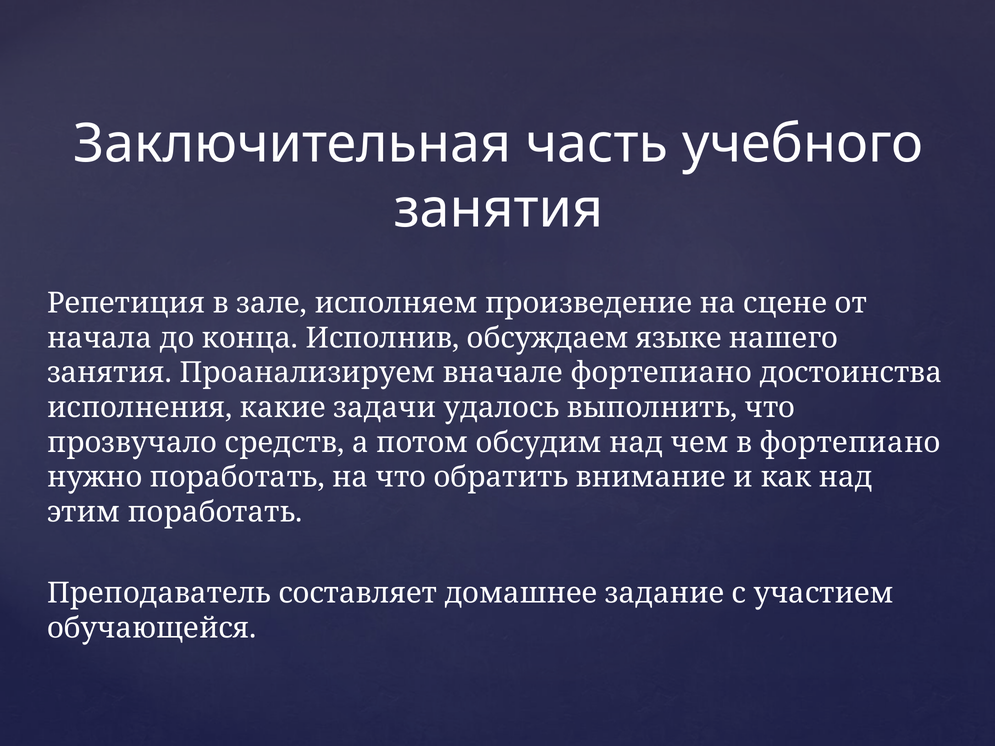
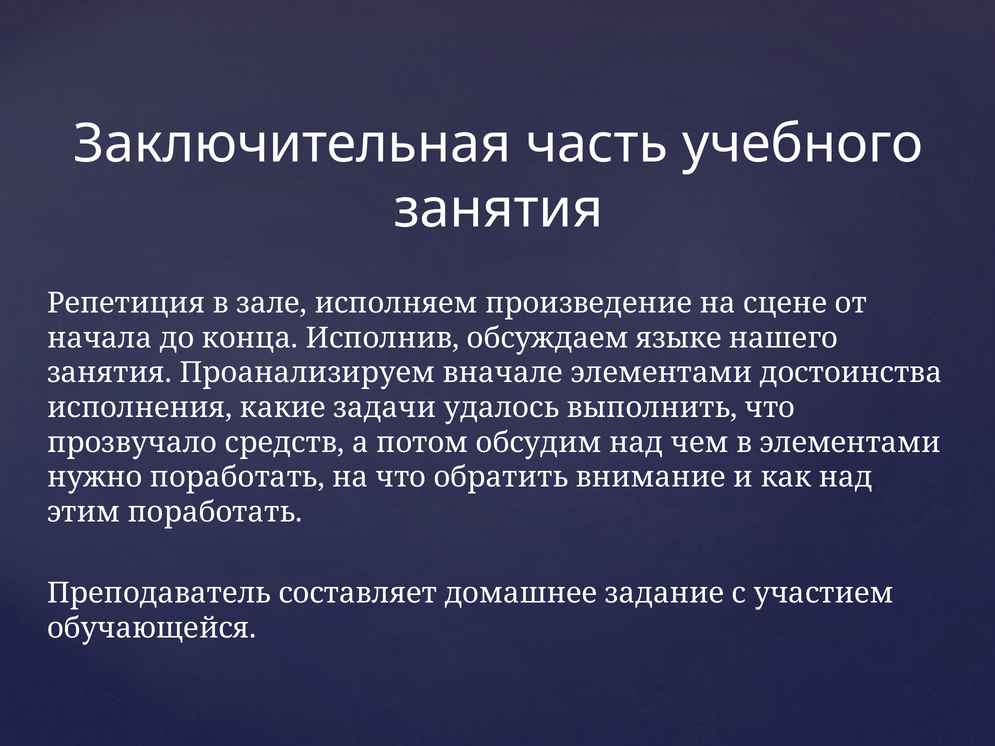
вначале фортепиано: фортепиано -> элементами (661, 373)
в фортепиано: фортепиано -> элементами (850, 443)
